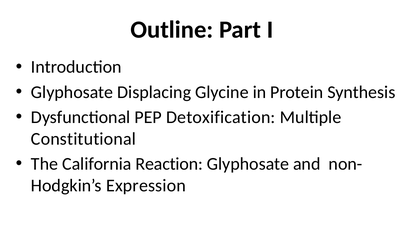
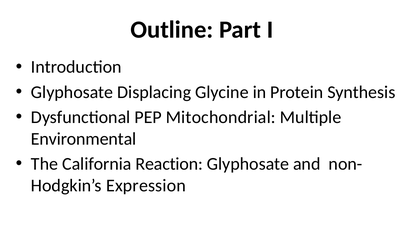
Detoxification: Detoxification -> Mitochondrial (221, 117)
Constitutional: Constitutional -> Environmental (84, 139)
